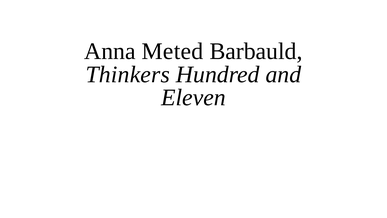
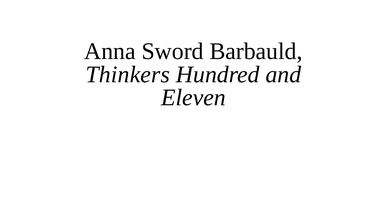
Meted: Meted -> Sword (173, 51)
